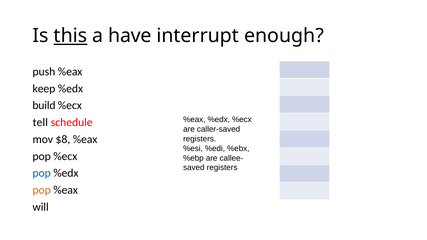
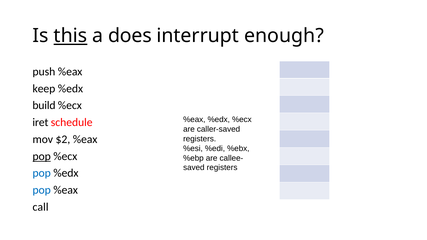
have: have -> does (130, 36)
tell: tell -> iret (40, 123)
$8: $8 -> $2 (63, 139)
pop underline: none -> present (42, 156)
pop colour: orange -> blue (42, 190)
will: will -> call (41, 207)
